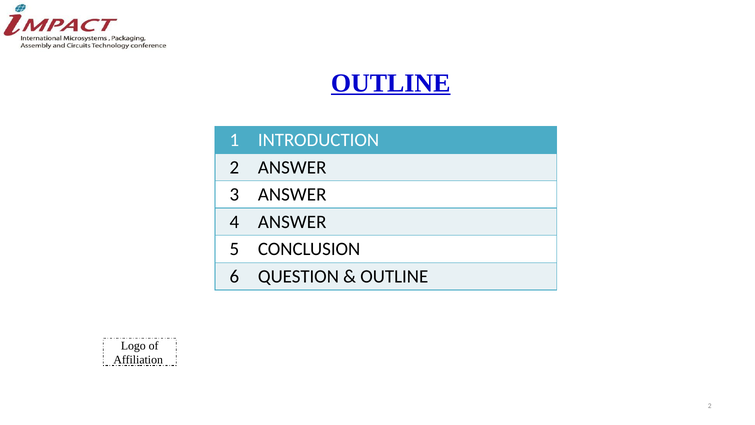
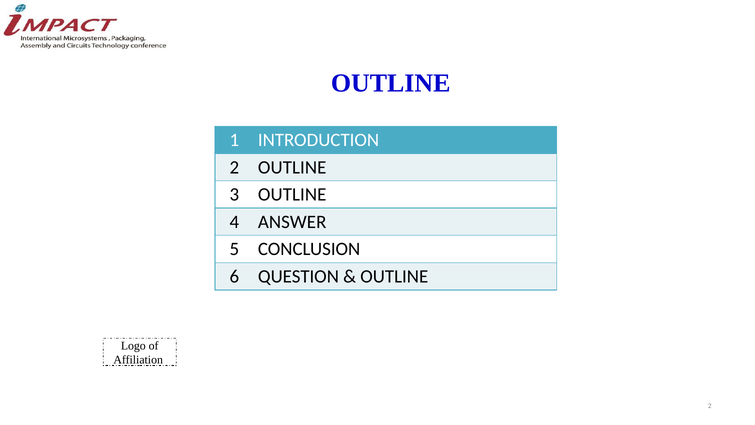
OUTLINE underline: present -> none (391, 83)
2 ANSWER: ANSWER -> OUTLINE (292, 167)
3 ANSWER: ANSWER -> OUTLINE (292, 194)
